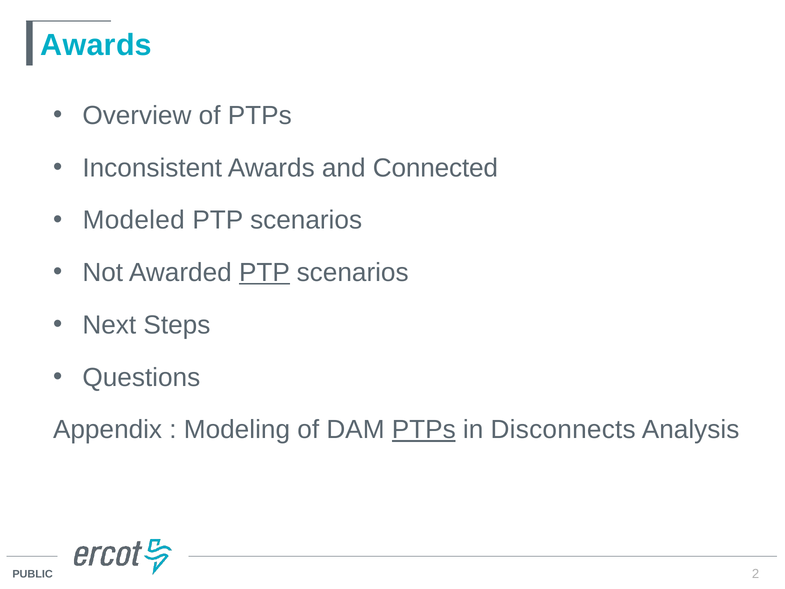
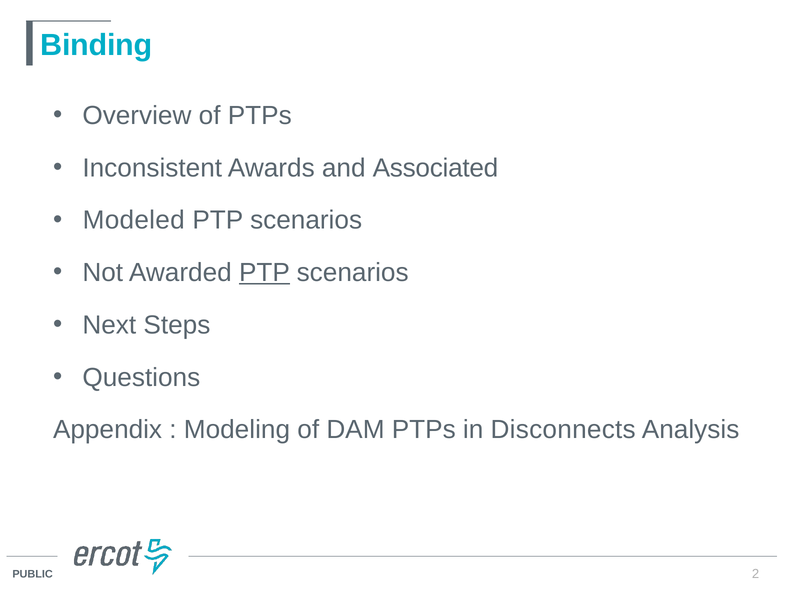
Awards: Awards -> Binding (96, 45)
Connected: Connected -> Associated (435, 168)
PTPs underline: present -> none (424, 430)
